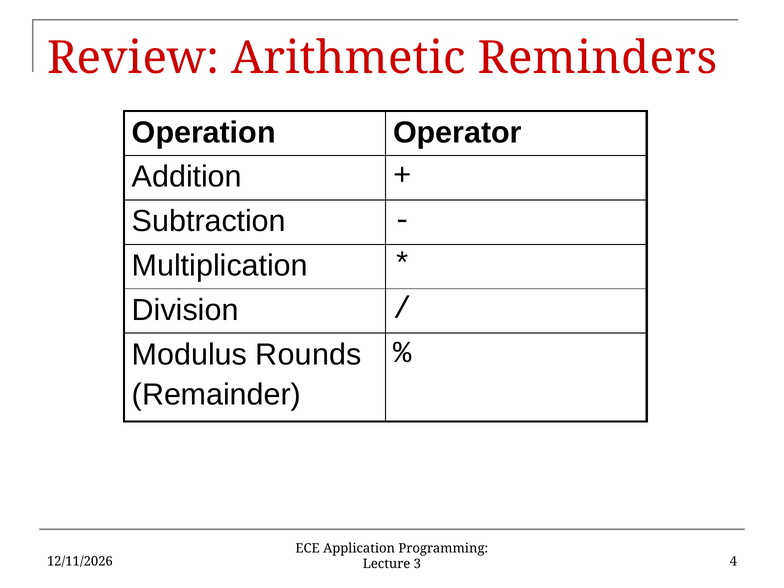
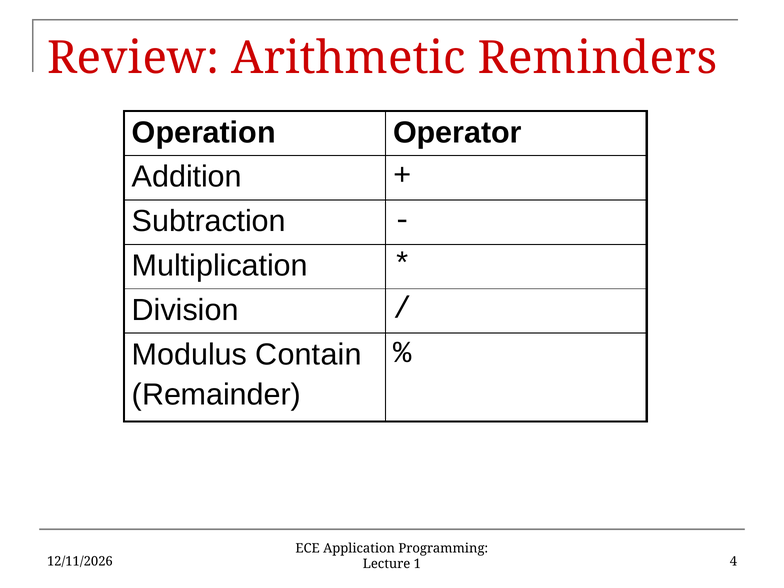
Rounds: Rounds -> Contain (309, 355)
3: 3 -> 1 (417, 564)
